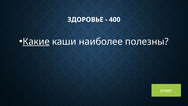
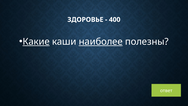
наиболее underline: none -> present (101, 42)
